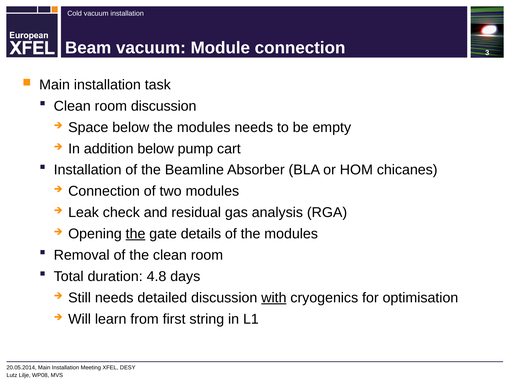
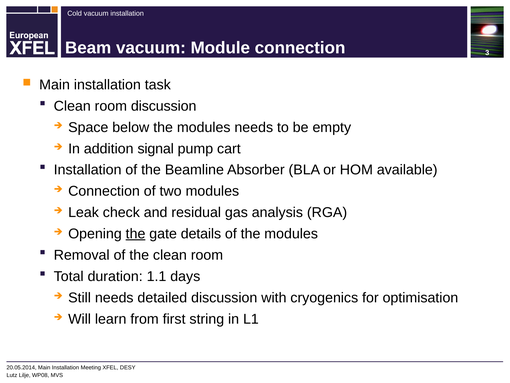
addition below: below -> signal (156, 148)
chicanes: chicanes -> available (407, 170)
4.8: 4.8 -> 1.1 (157, 276)
with underline: present -> none (274, 297)
